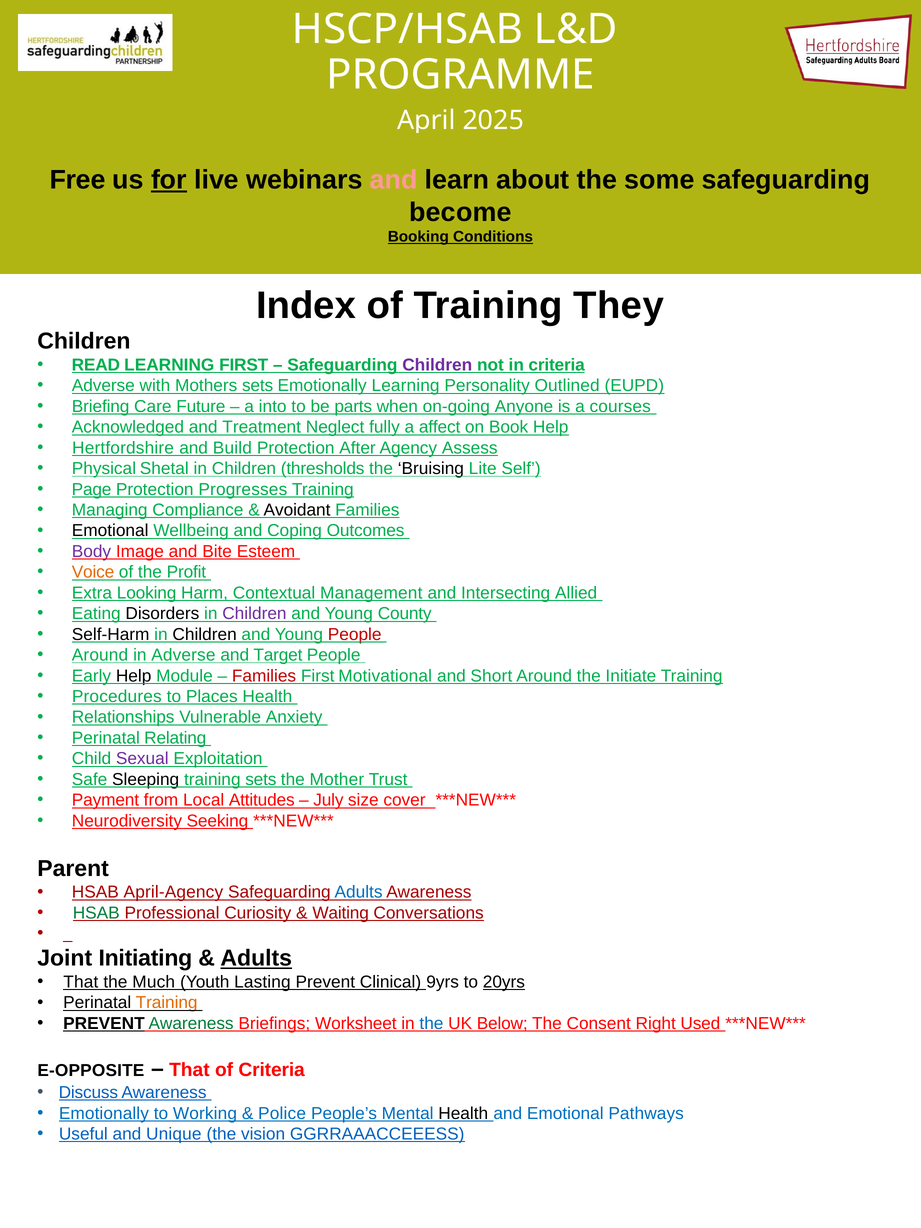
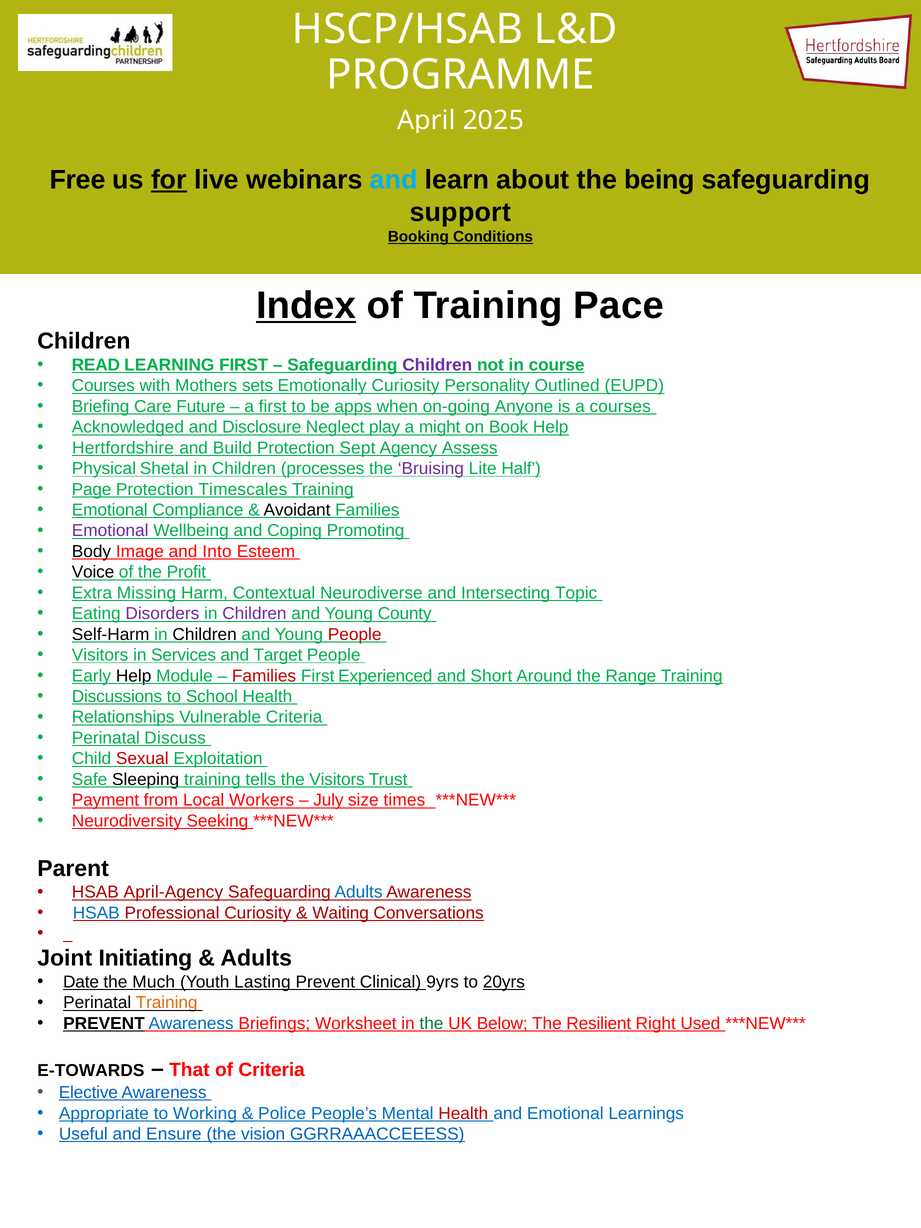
and colour: pink -> light blue (394, 180)
some: some -> being (660, 180)
become: become -> support (460, 212)
Index underline: none -> present (306, 305)
They: They -> Pace (619, 305)
in criteria: criteria -> course (557, 365)
Adverse: Adverse -> Courses (103, 386)
Emotionally Learning: Learning -> Curiosity (406, 386)
a into: into -> first (273, 406)
parts: parts -> apps (353, 406)
Treatment: Treatment -> Disclosure (262, 427)
fully: fully -> play (385, 427)
affect: affect -> might (440, 427)
After: After -> Sept (357, 448)
thresholds: thresholds -> processes (323, 469)
Bruising colour: black -> purple (431, 469)
Self: Self -> Half (521, 469)
Progresses: Progresses -> Timescales (243, 489)
Managing: Managing -> Emotional (110, 510)
Emotional colour: black -> purple (110, 531)
Outcomes: Outcomes -> Promoting (366, 531)
Body colour: purple -> black (91, 551)
Bite: Bite -> Into (217, 551)
Voice colour: orange -> black (93, 572)
Looking: Looking -> Missing (146, 593)
Management: Management -> Neurodiverse (371, 593)
Allied: Allied -> Topic (576, 593)
Disorders colour: black -> purple (162, 614)
Around: Around -> Visitors (100, 655)
in Adverse: Adverse -> Services (184, 655)
Motivational: Motivational -> Experienced (385, 676)
Initiate: Initiate -> Range (631, 676)
Procedures: Procedures -> Discussions (117, 697)
Places: Places -> School (212, 697)
Vulnerable Anxiety: Anxiety -> Criteria (294, 717)
Relating: Relating -> Discuss (175, 738)
Sexual colour: purple -> red (142, 759)
training sets: sets -> tells (261, 779)
the Mother: Mother -> Visitors (337, 779)
Attitudes: Attitudes -> Workers (262, 800)
cover: cover -> times (404, 800)
HSAB colour: green -> blue (96, 913)
Adults underline: present -> none (256, 958)
That: That -> Date (81, 982)
Awareness colour: green -> blue (191, 1024)
the colour: blue -> green (431, 1024)
Consent: Consent -> Resilient (599, 1024)
E-OPPOSITE: E-OPPOSITE -> E-TOWARDS (91, 1071)
Discuss: Discuss -> Elective (88, 1093)
Emotionally: Emotionally -> Appropriate (104, 1113)
Health colour: black -> red (463, 1113)
Pathways: Pathways -> Learnings (646, 1113)
Unique: Unique -> Ensure (174, 1134)
